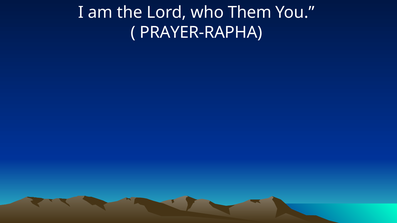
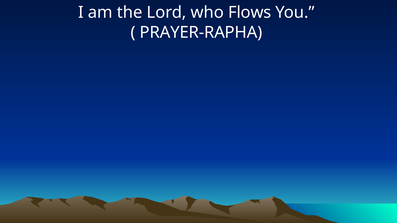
Them: Them -> Flows (250, 13)
